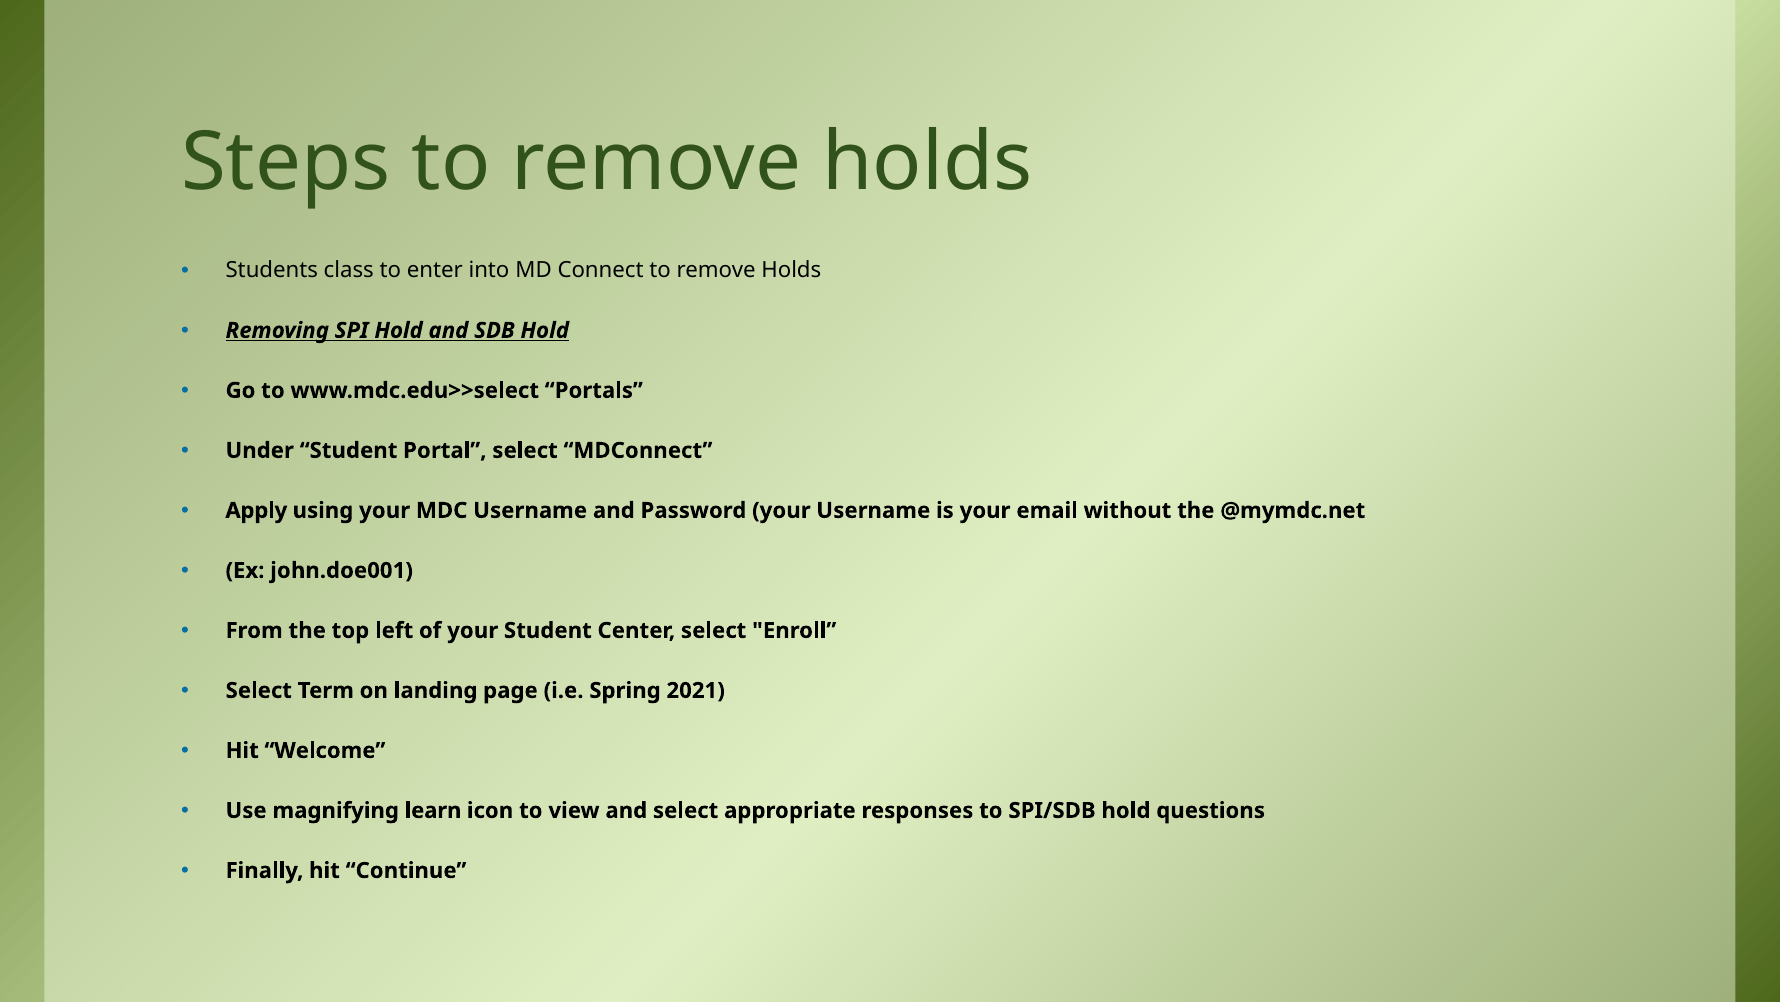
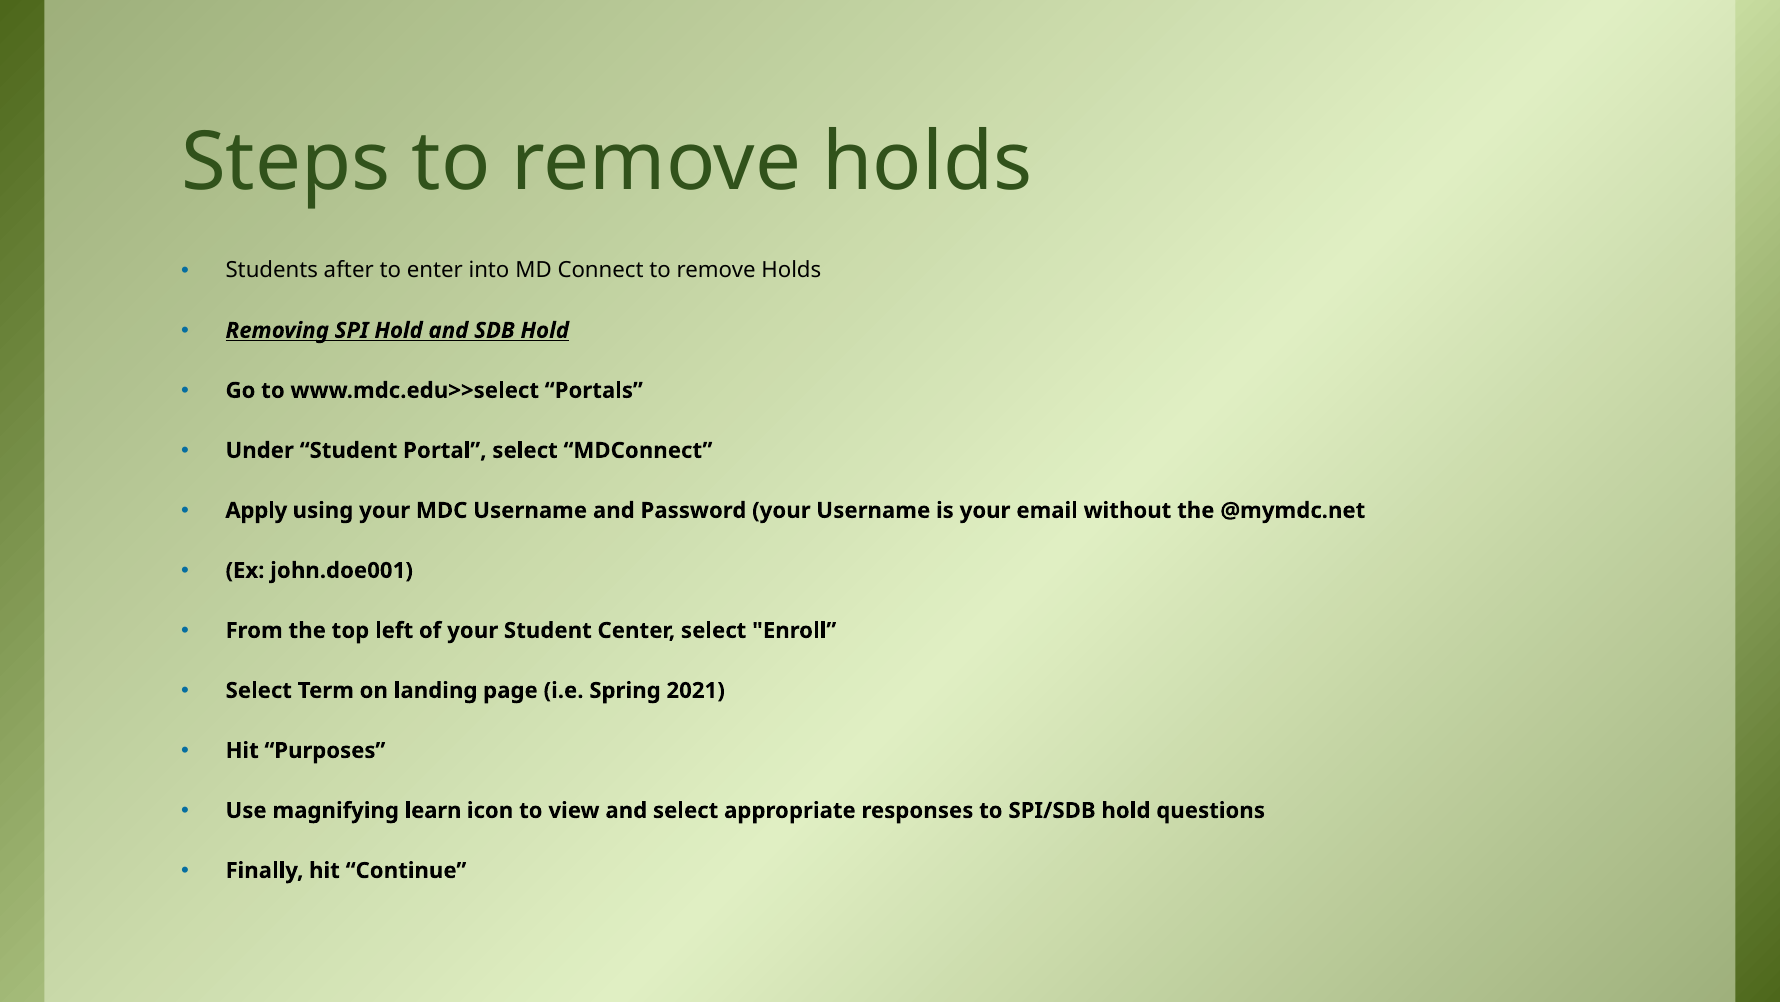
class: class -> after (349, 270)
Welcome: Welcome -> Purposes (325, 750)
